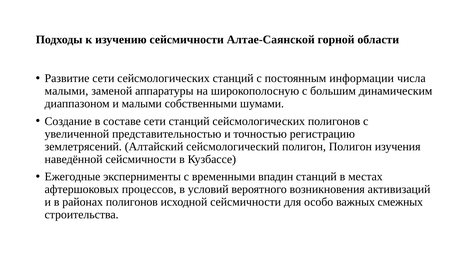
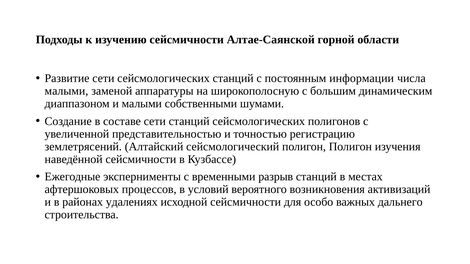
впадин: впадин -> разрыв (276, 177)
районах полигонов: полигонов -> удалениях (132, 202)
смежных: смежных -> дальнего (400, 202)
